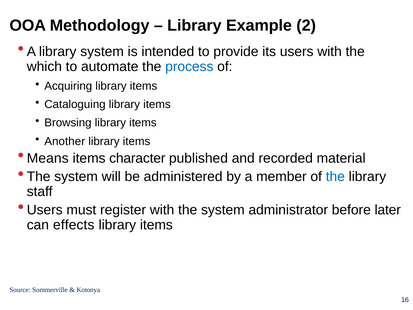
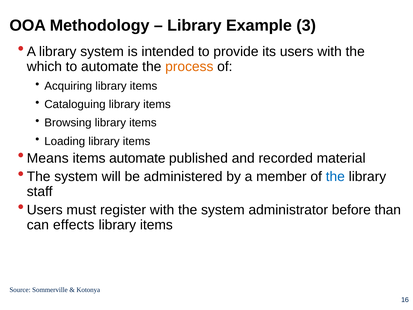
2: 2 -> 3 (306, 25)
process colour: blue -> orange (189, 66)
Another: Another -> Loading (65, 141)
items character: character -> automate (137, 158)
later: later -> than (388, 210)
